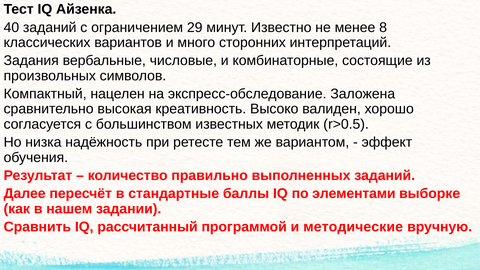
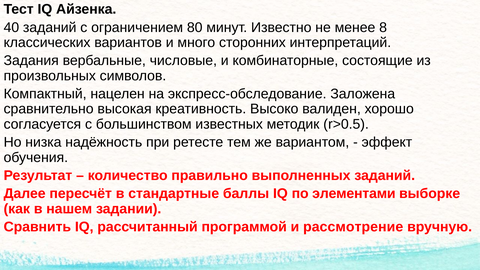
29: 29 -> 80 (195, 27)
методические: методические -> рассмотрение (353, 227)
